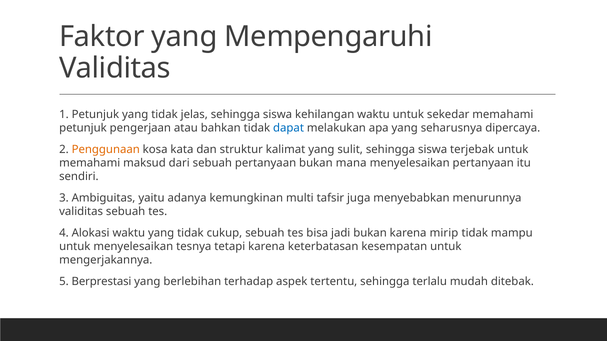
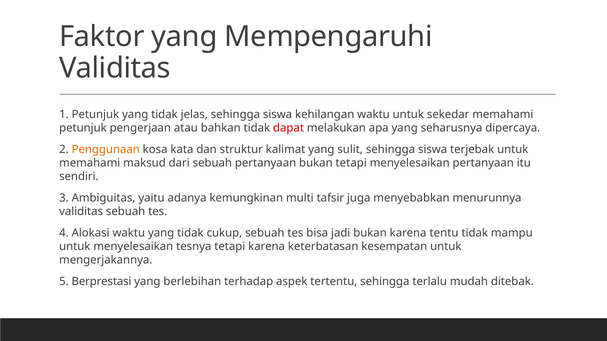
dapat colour: blue -> red (289, 128)
bukan mana: mana -> tetapi (351, 163)
mirip: mirip -> tentu (444, 233)
